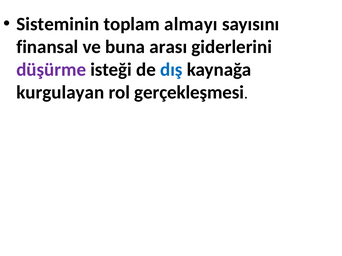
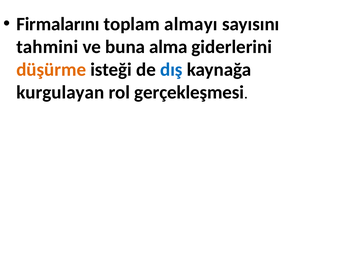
Sisteminin: Sisteminin -> Firmalarını (58, 24)
finansal: finansal -> tahmini (47, 47)
arası: arası -> alma (168, 47)
düşürme colour: purple -> orange (51, 70)
